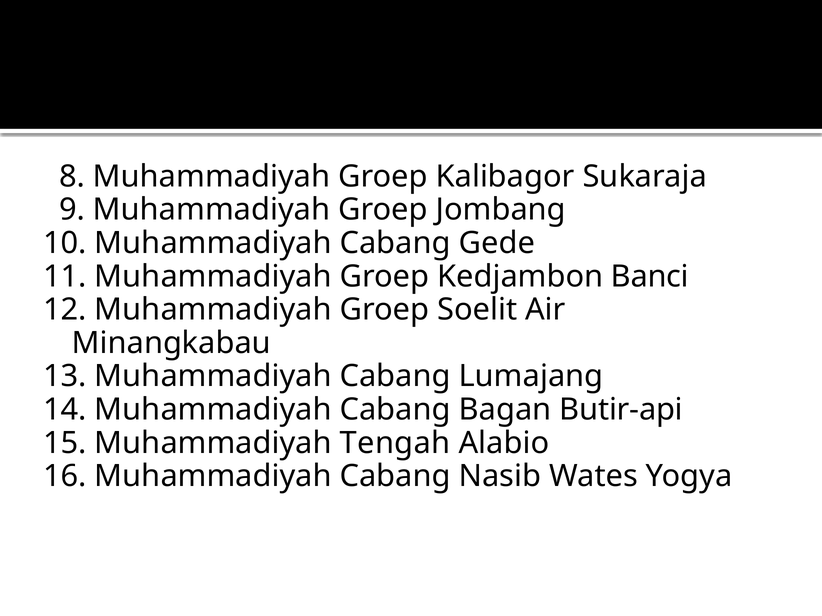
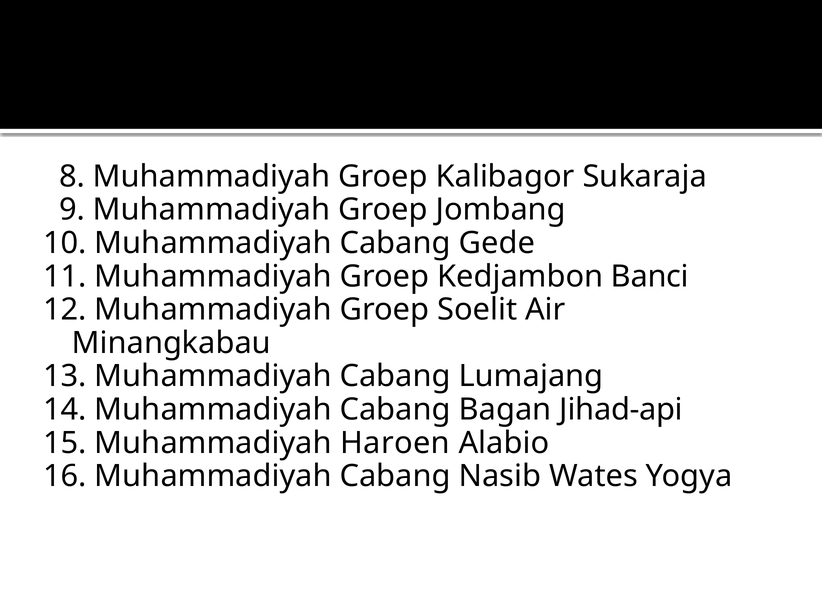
Butir-api: Butir-api -> Jihad-api (621, 410)
Tengah: Tengah -> Haroen (395, 443)
